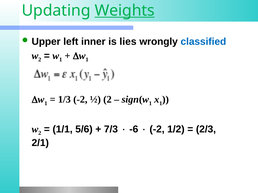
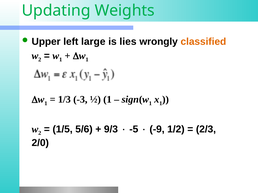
Weights underline: present -> none (125, 10)
inner: inner -> large (93, 42)
classified colour: blue -> orange (203, 42)
1/3 -2: -2 -> -3 (80, 100)
½ 2: 2 -> 1 (107, 100)
1/1: 1/1 -> 1/5 (63, 129)
7/3: 7/3 -> 9/3 (111, 129)
-6: -6 -> -5 (134, 129)
-2: -2 -> -9 (157, 129)
2/1: 2/1 -> 2/0 (40, 143)
